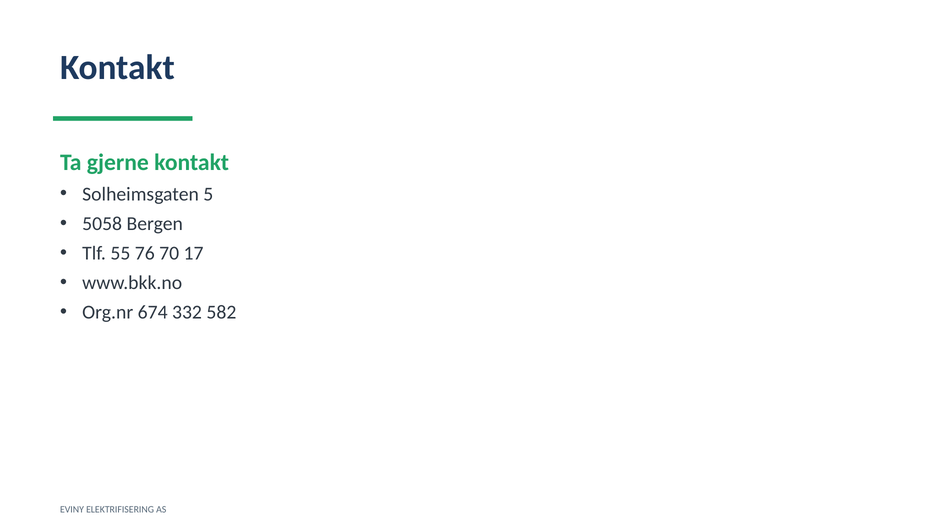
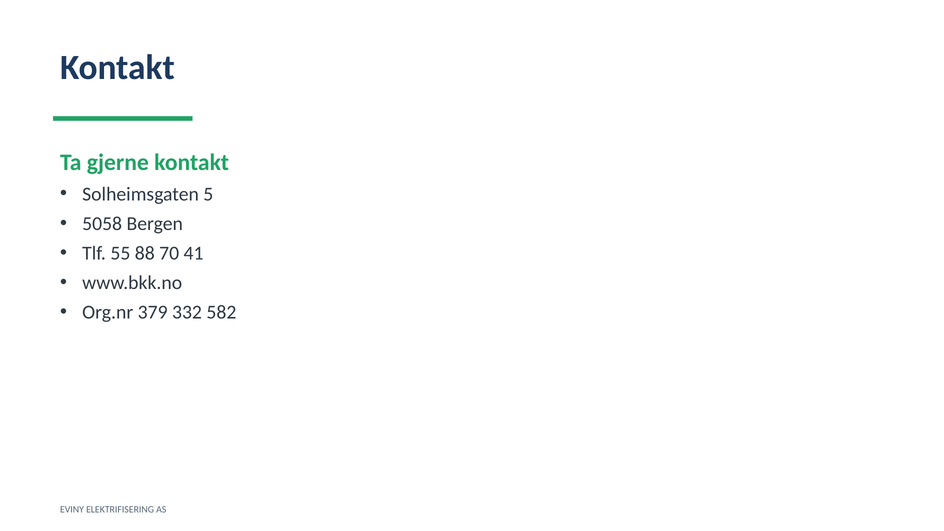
76: 76 -> 88 (145, 253)
17: 17 -> 41 (194, 253)
674: 674 -> 379 (153, 312)
